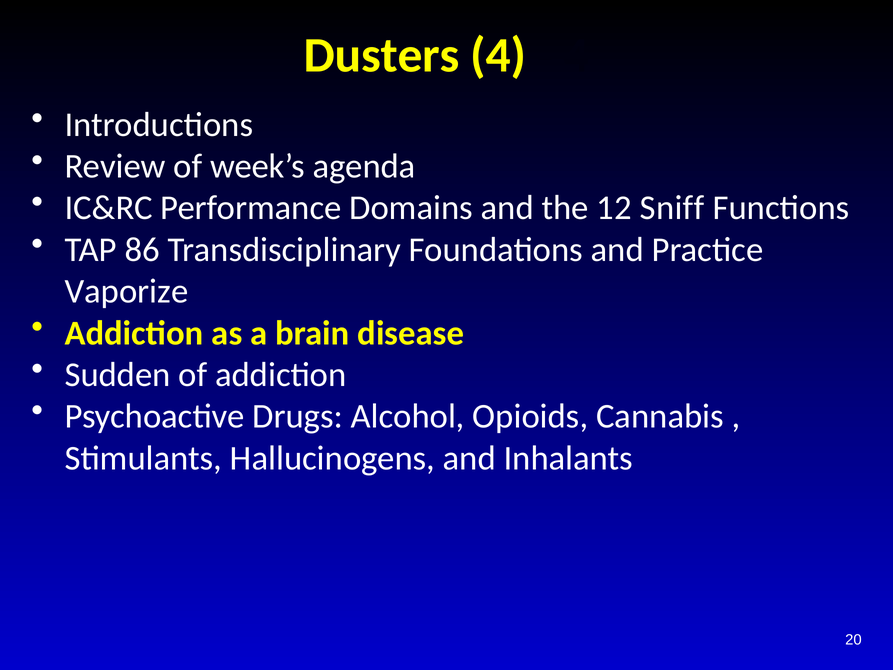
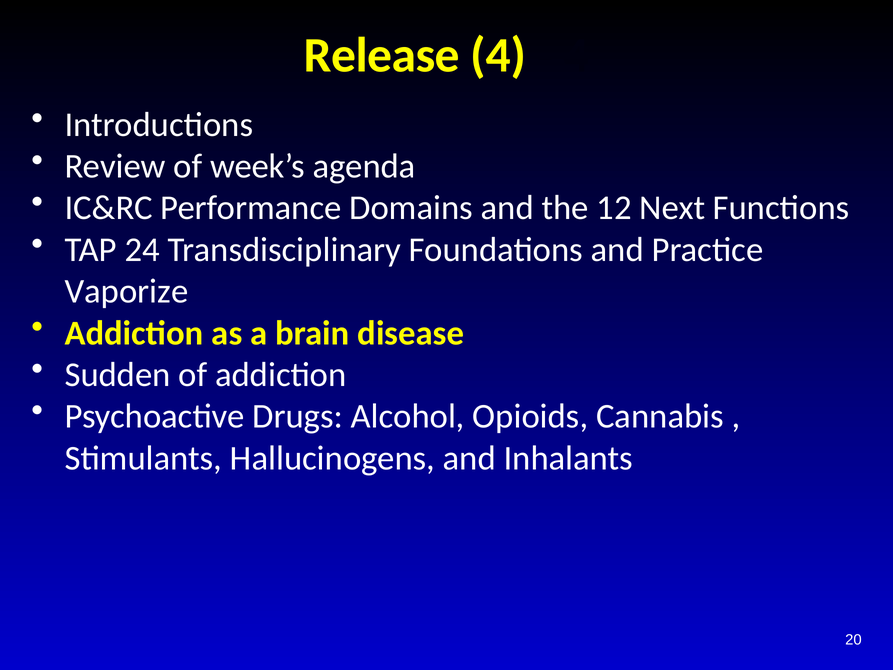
Dusters: Dusters -> Release (382, 56)
Sniff: Sniff -> Next (672, 208)
86: 86 -> 24 (142, 250)
